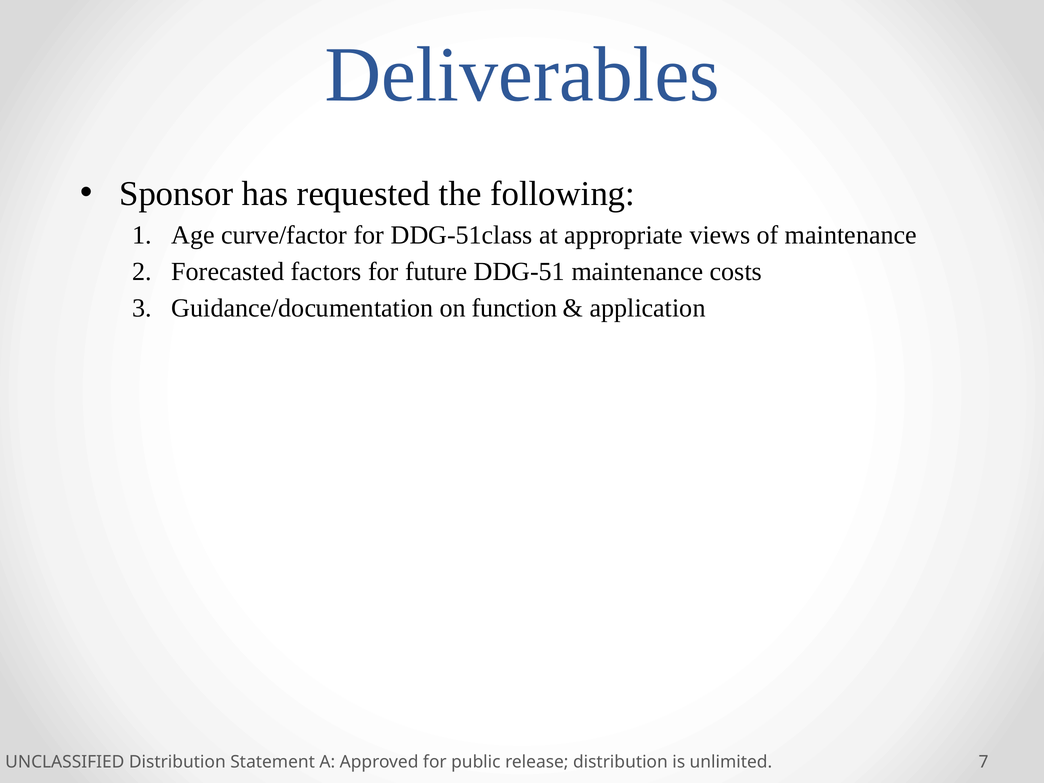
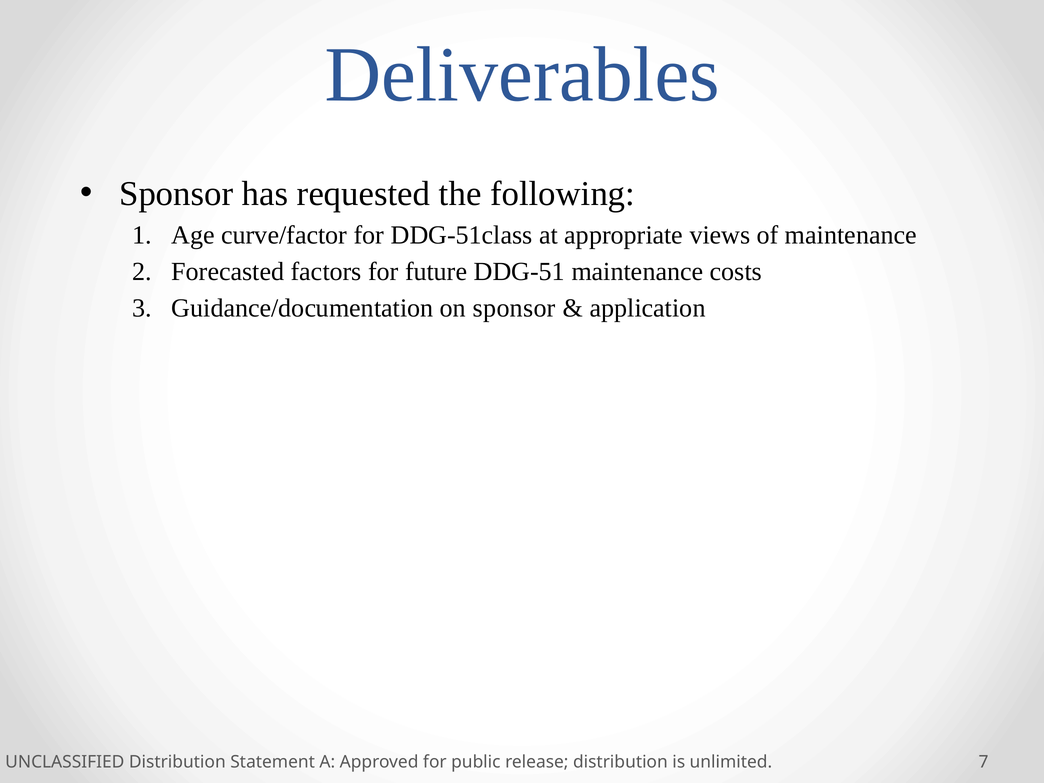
on function: function -> sponsor (514, 308)
